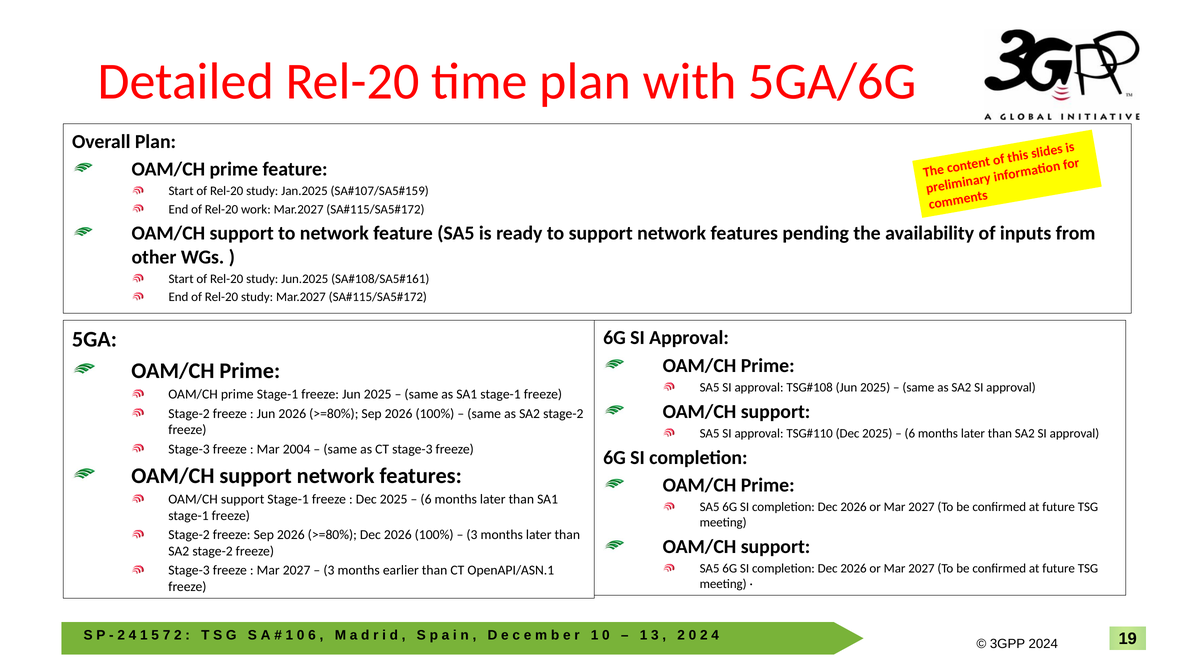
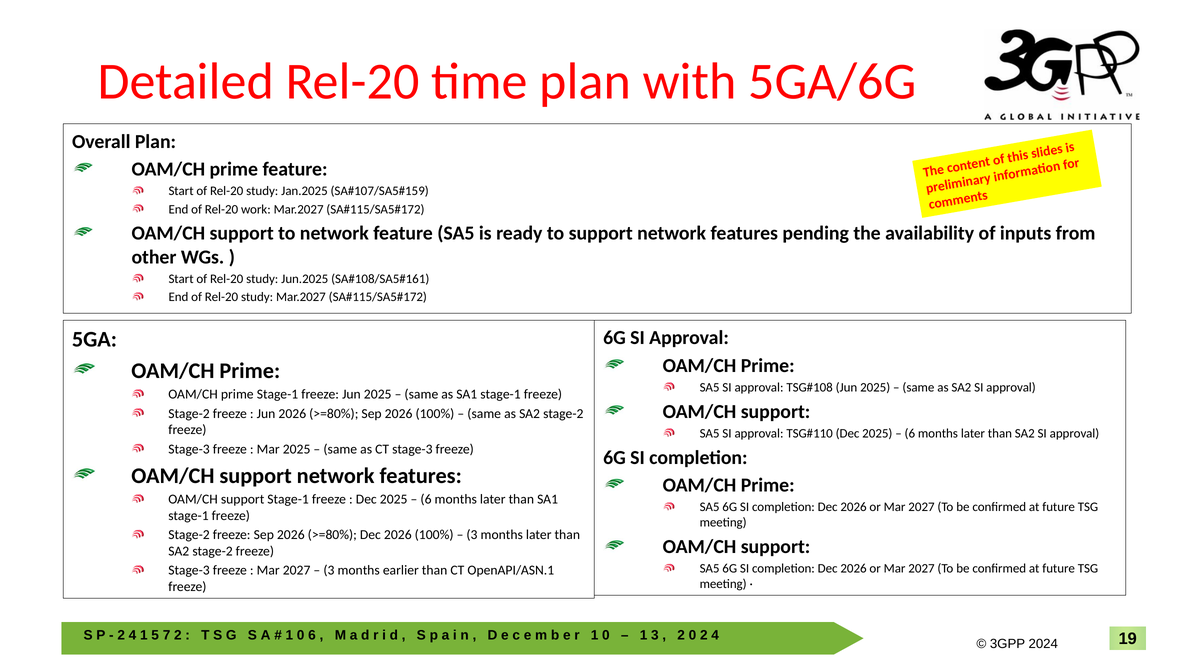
Mar 2004: 2004 -> 2025 (297, 449)
